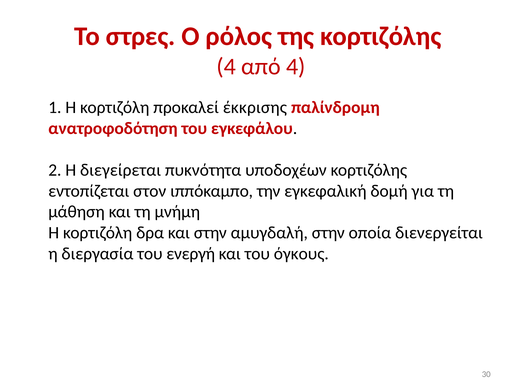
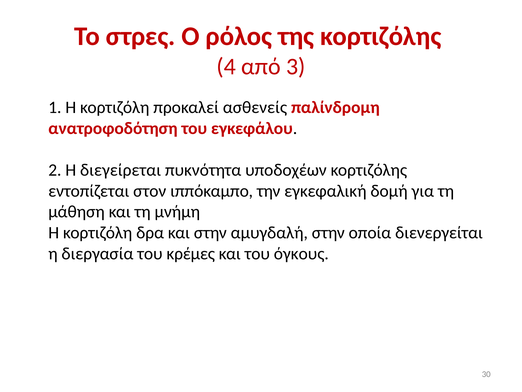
από 4: 4 -> 3 (296, 66)
έκκρισης: έκκρισης -> ασθενείς (255, 107)
ενεργή: ενεργή -> κρέμες (191, 253)
